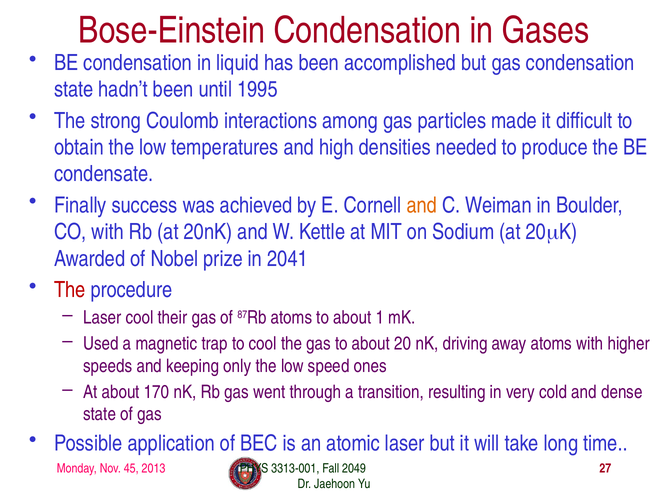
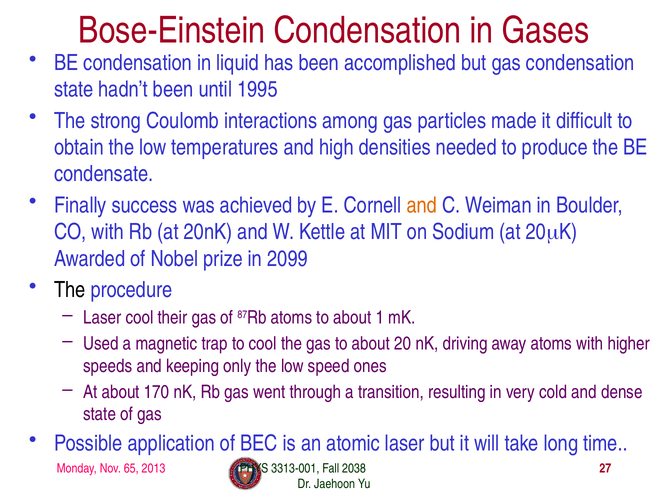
2041: 2041 -> 2099 (288, 259)
The colour: red -> black (70, 290)
45: 45 -> 65 (131, 469)
2049: 2049 -> 2038 (354, 469)
